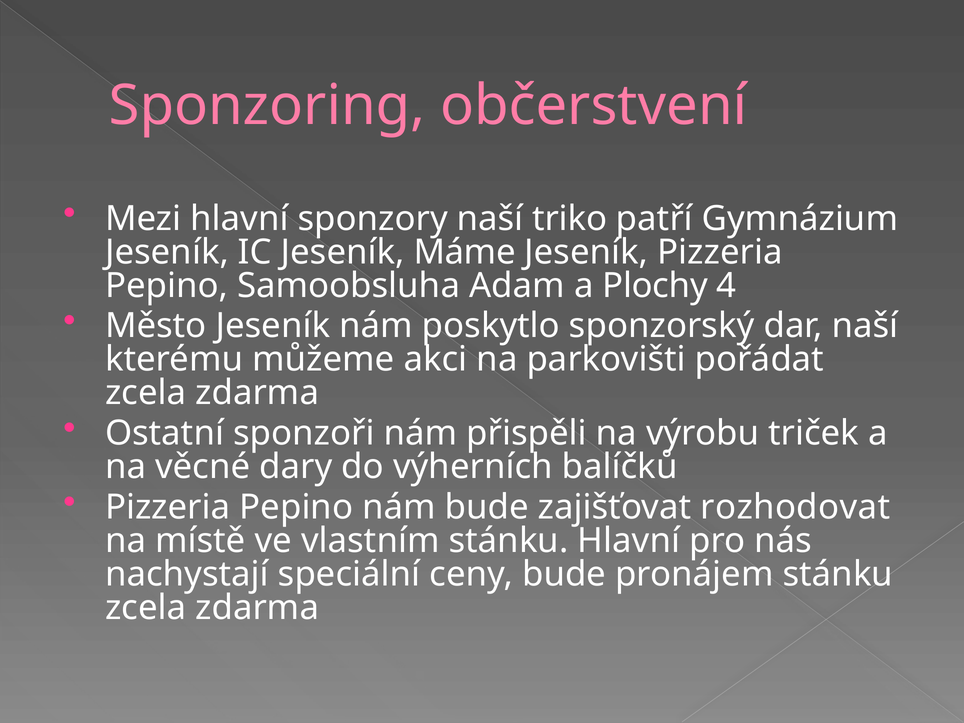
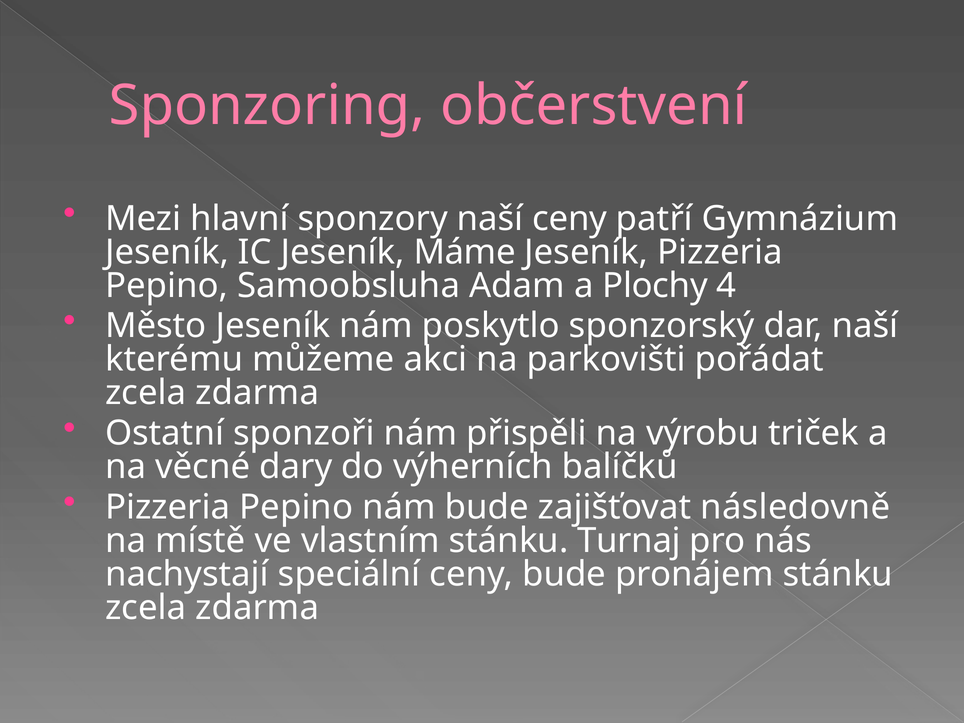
naší triko: triko -> ceny (570, 219)
rozhodovat: rozhodovat -> následovně (795, 507)
stánku Hlavní: Hlavní -> Turnaj (629, 541)
